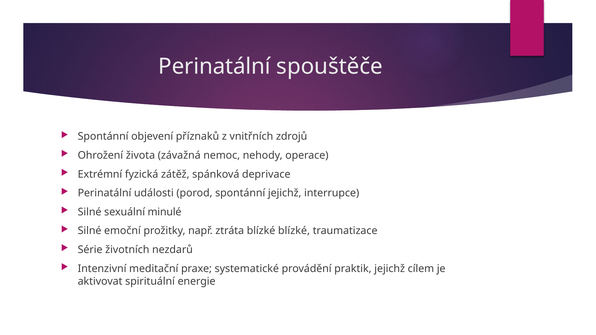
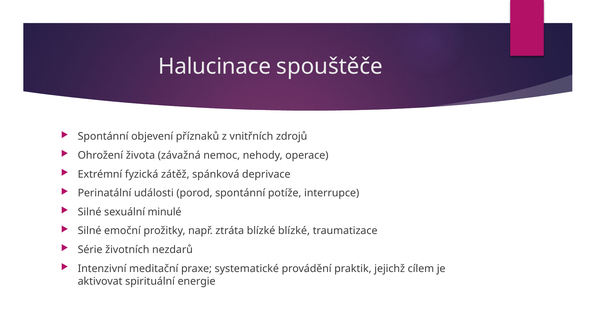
Perinatální: Perinatální -> Halucinace (215, 66)
spontánní jejichž: jejichž -> potíže (285, 193)
